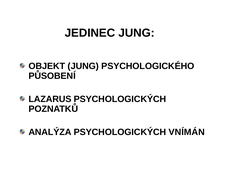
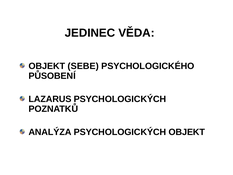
JEDINEC JUNG: JUNG -> VĚDA (136, 33)
OBJEKT JUNG: JUNG -> SEBE (83, 66)
PSYCHOLOGICKÝCH VNÍMÁN: VNÍMÁN -> OBJEKT (187, 132)
